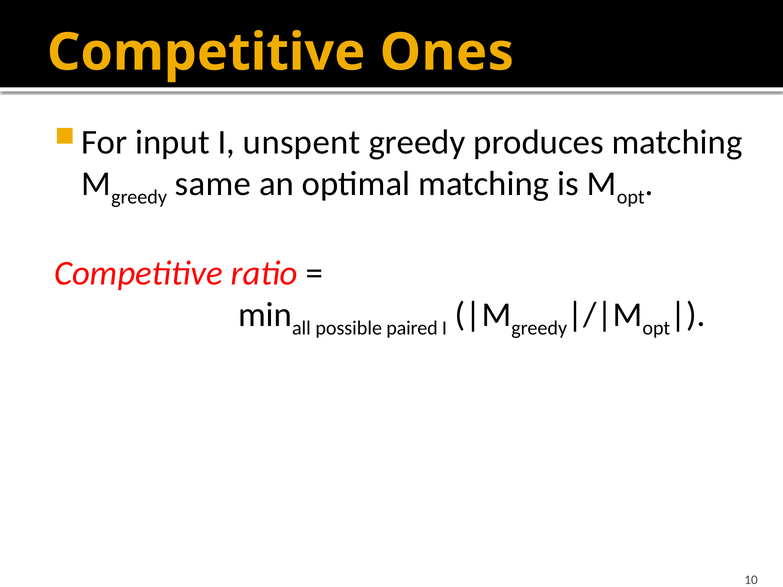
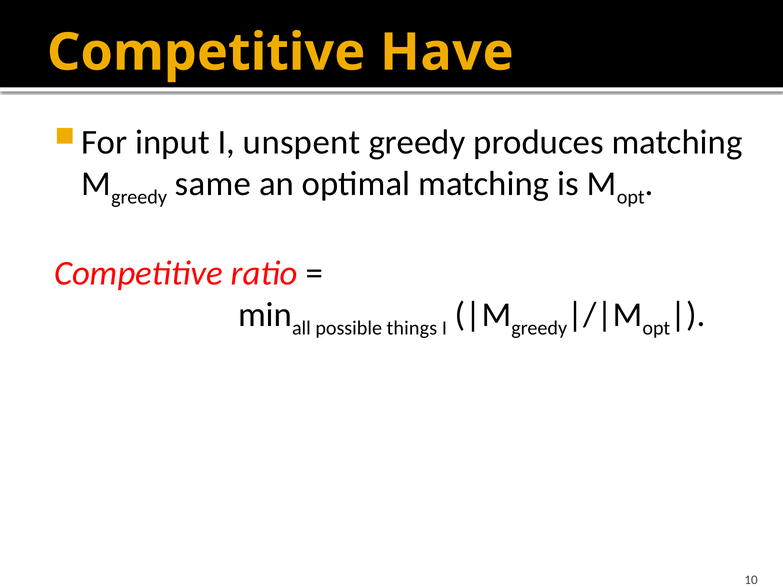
Ones: Ones -> Have (447, 52)
paired: paired -> things (412, 328)
